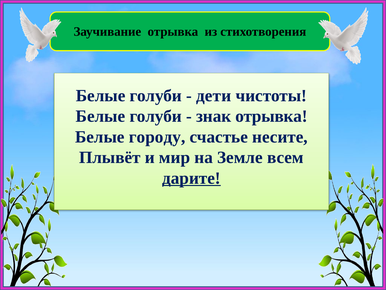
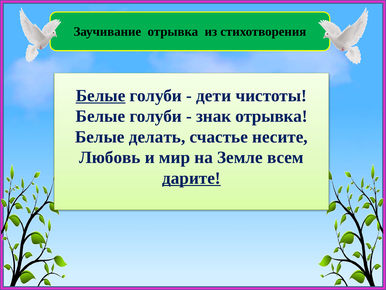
Белые underline: none -> present (101, 95)
городу: городу -> делать (157, 137)
Плывёт: Плывёт -> Любовь (110, 157)
